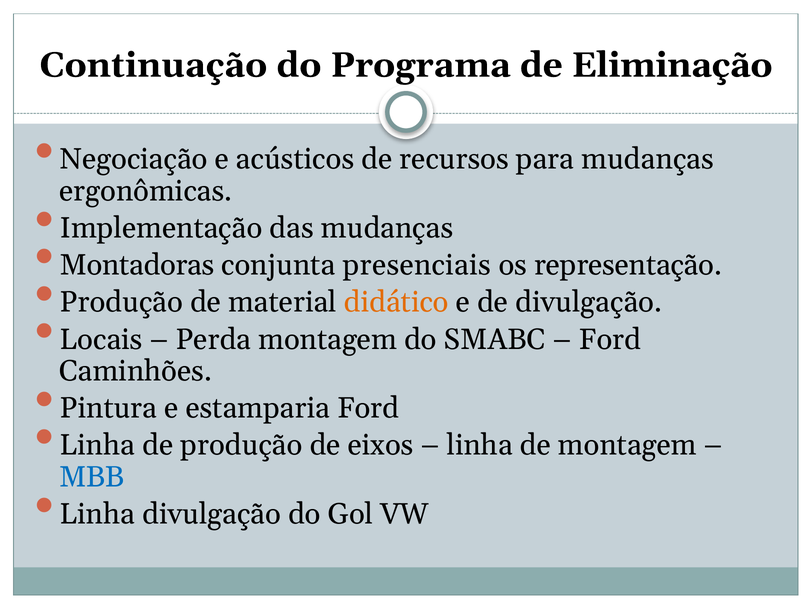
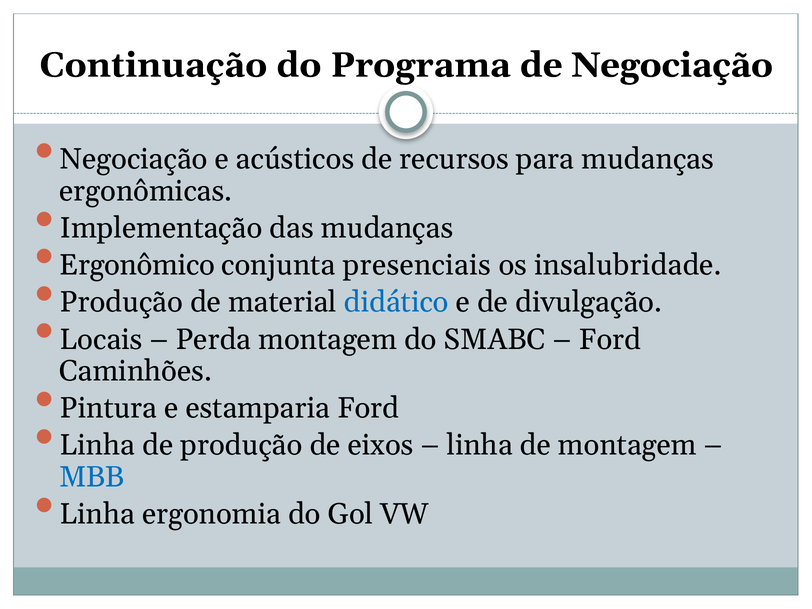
de Eliminação: Eliminação -> Negociação (672, 65)
Montadoras: Montadoras -> Ergonômico (137, 265)
representação: representação -> insalubridade (628, 265)
didático colour: orange -> blue (396, 302)
Linha divulgação: divulgação -> ergonomia (212, 514)
